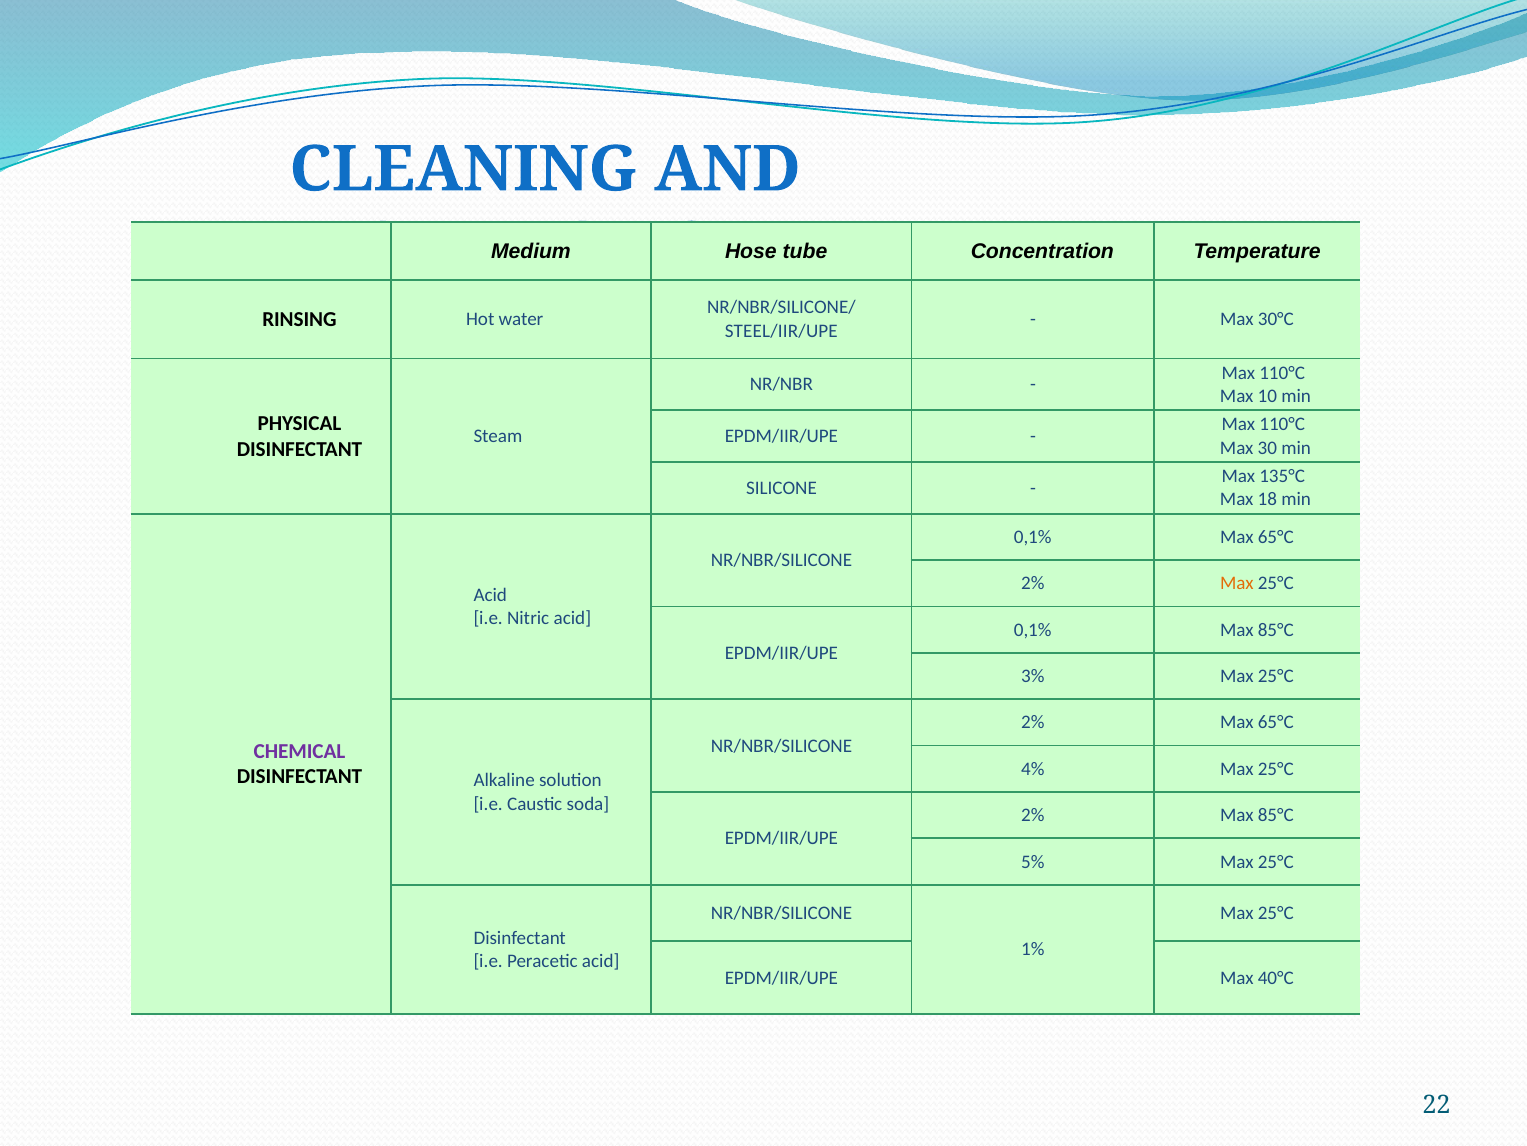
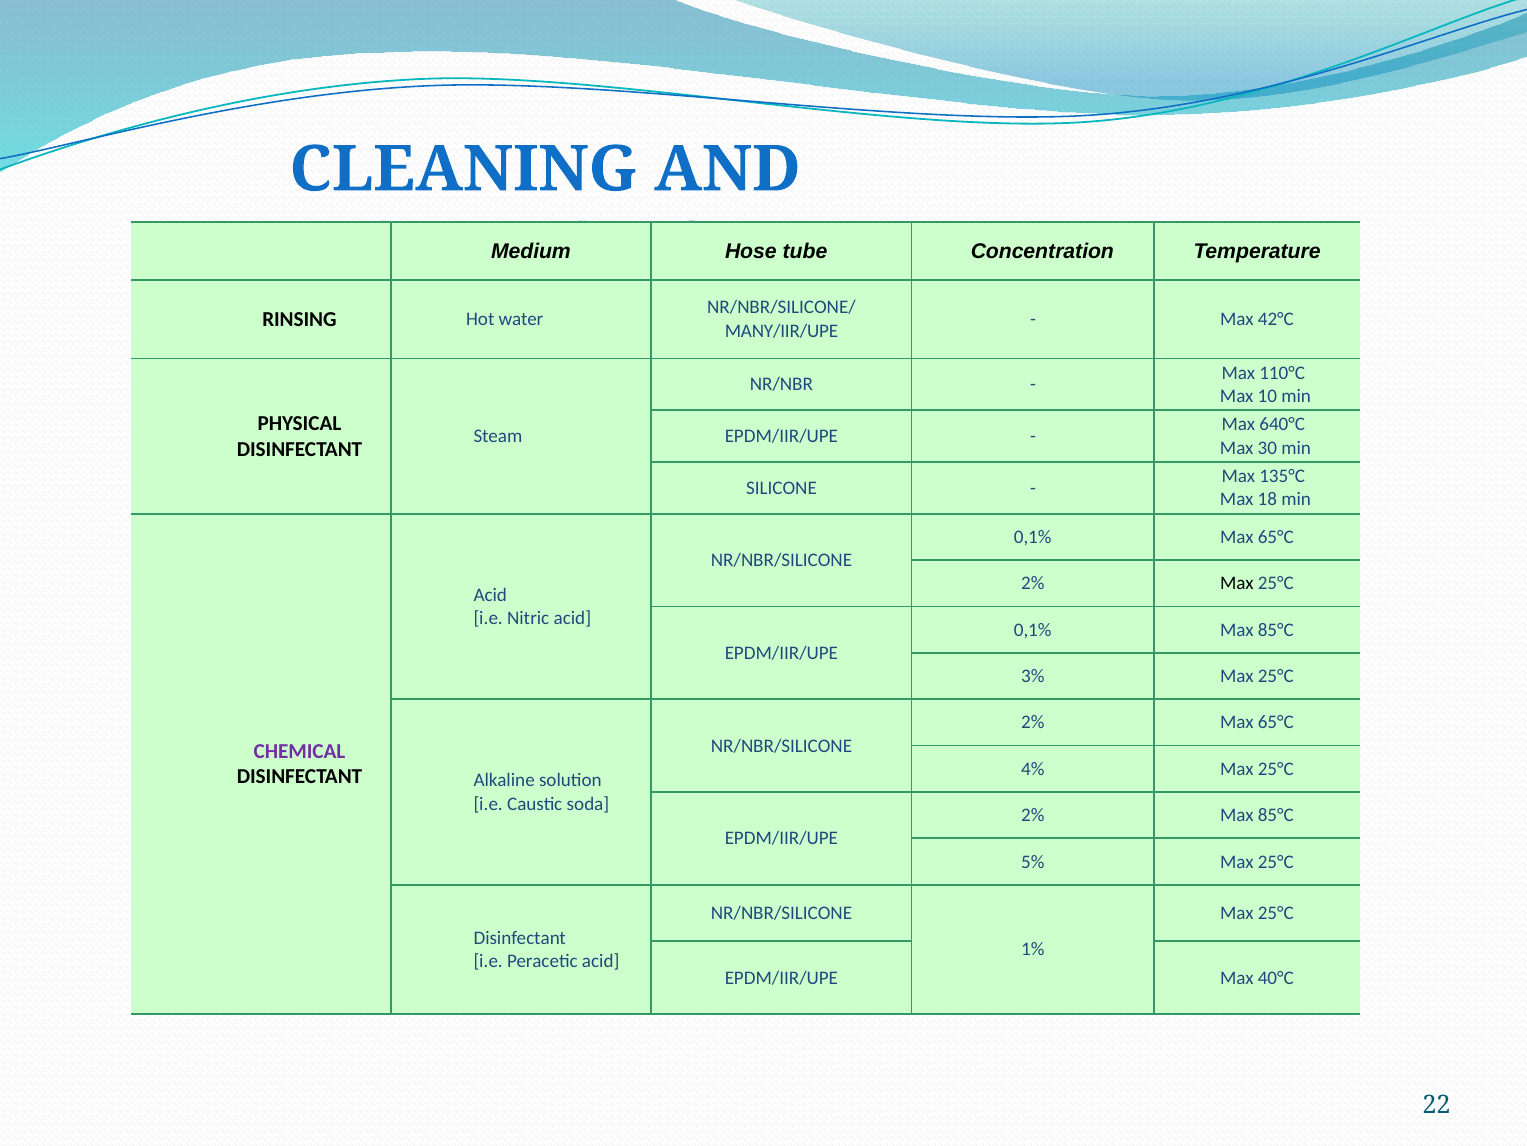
30°C: 30°C -> 42°C (1276, 319)
STEEL/IIR/UPE: STEEL/IIR/UPE -> MANY/IIR/UPE (781, 331)
110°C: 110°C -> 640°C (1282, 424)
Max colour: orange -> black (1237, 583)
